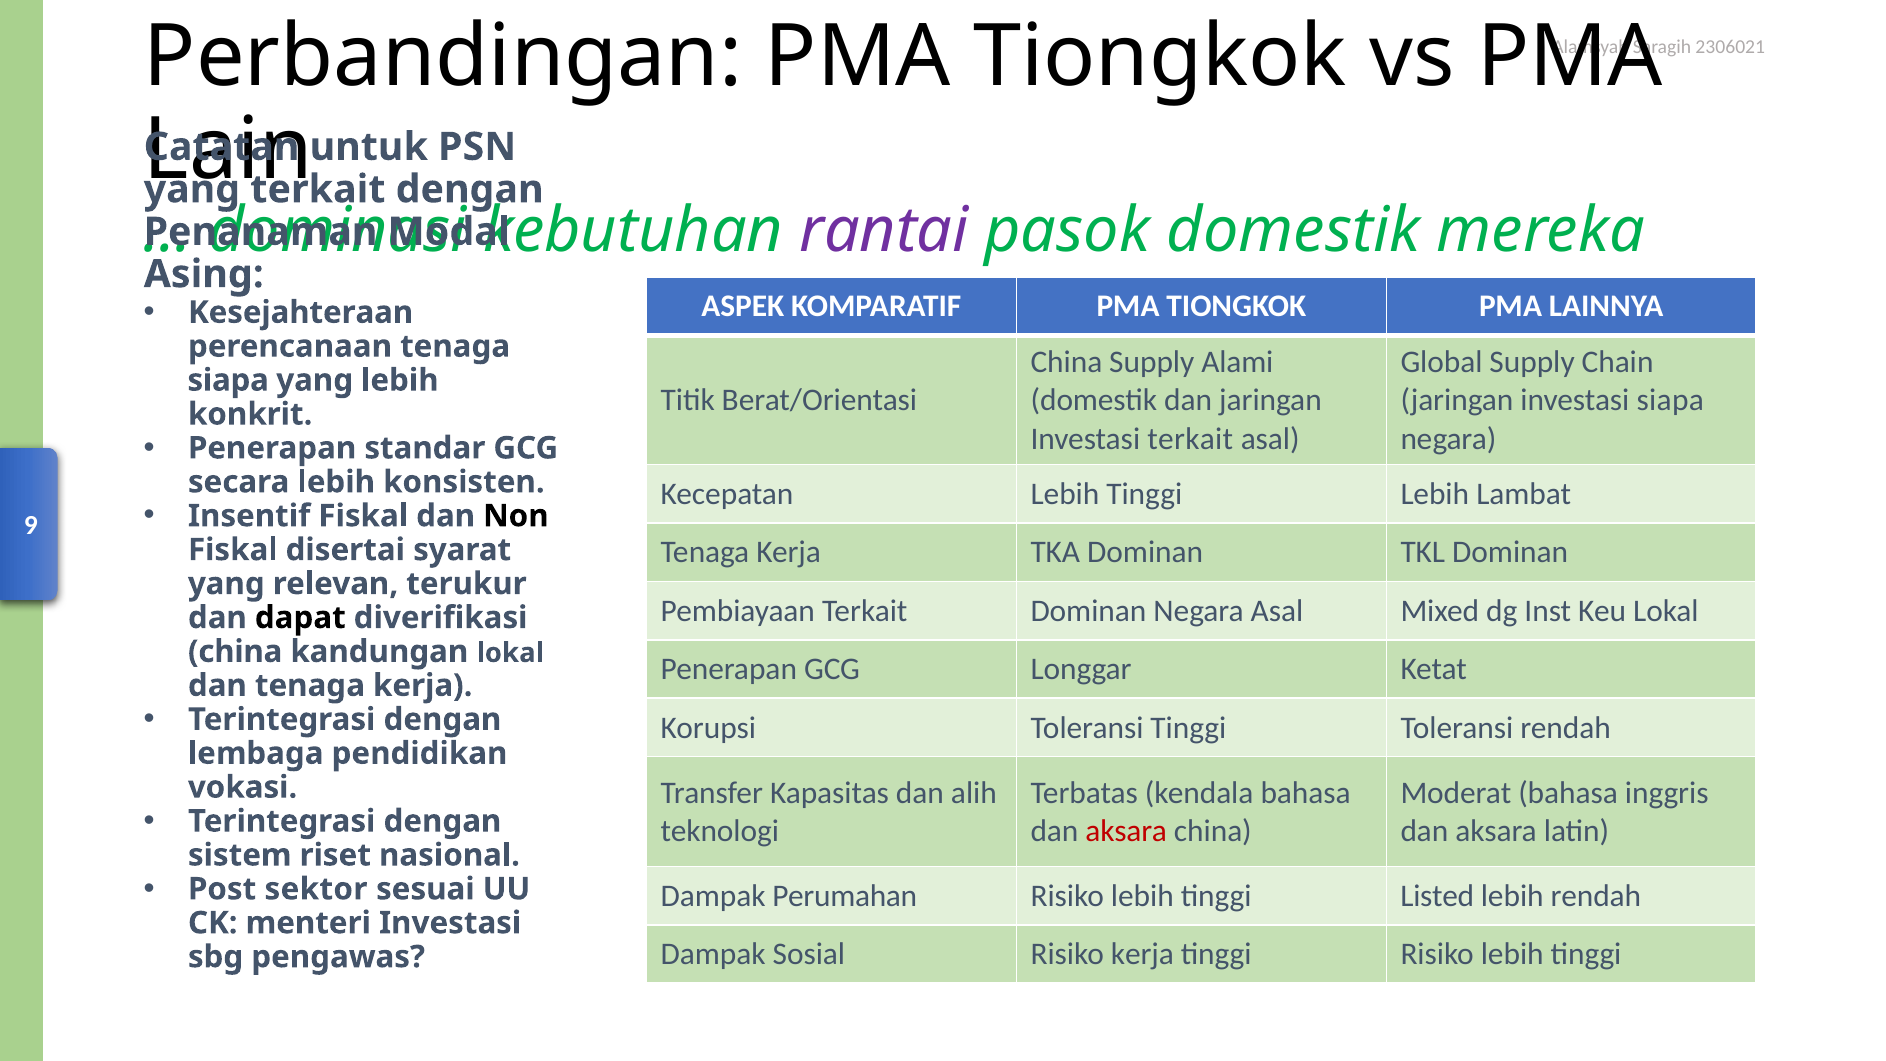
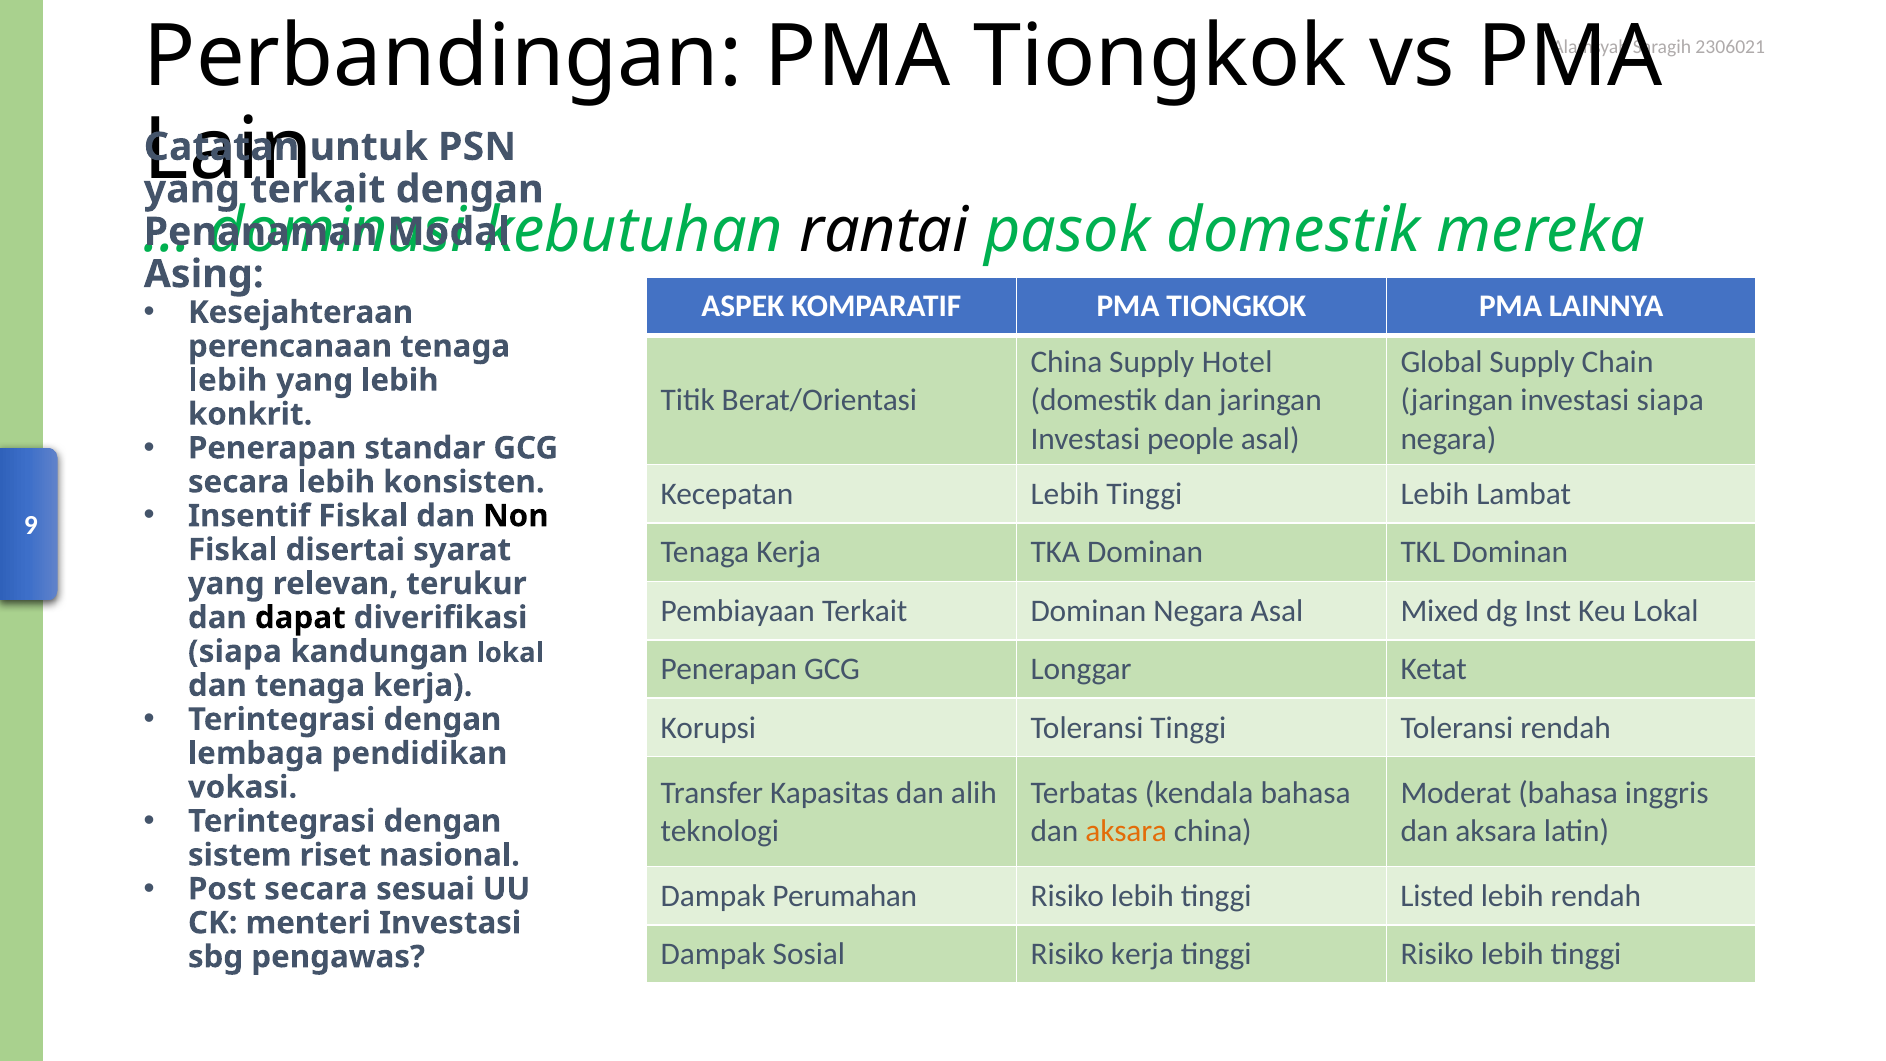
rantai colour: purple -> black (884, 231)
Alami: Alami -> Hotel (1237, 362)
siapa: siapa -> lebih (228, 380)
Investasi terkait: terkait -> people (1191, 439)
china: china -> siapa (235, 652)
aksara colour: red -> orange (1126, 831)
Post sektor: sektor -> secara (316, 889)
